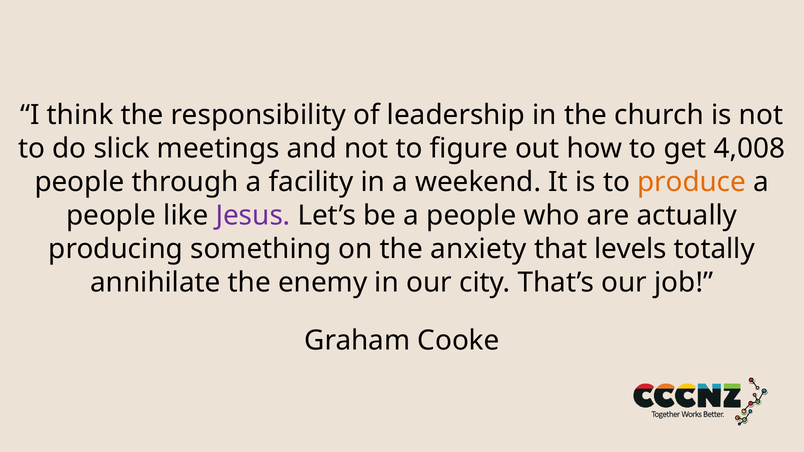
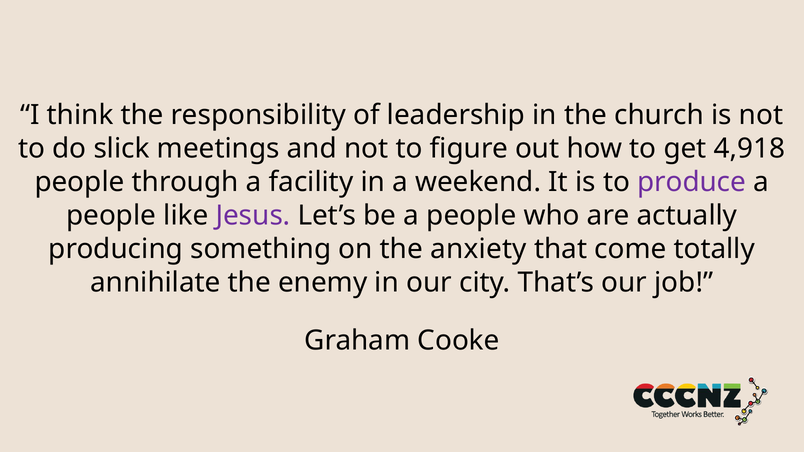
4,008: 4,008 -> 4,918 (749, 149)
produce colour: orange -> purple (692, 182)
levels: levels -> come (630, 249)
